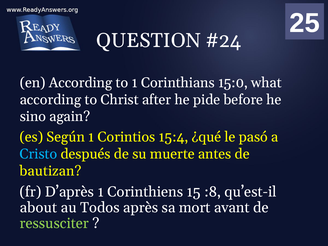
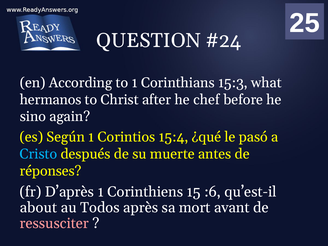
15:0: 15:0 -> 15:3 (233, 83)
according: according -> hermanos (51, 100)
pide: pide -> chef (207, 100)
bautizan: bautizan -> réponses (51, 171)
:8: :8 -> :6 (213, 192)
ressusciter colour: light green -> pink (54, 223)
